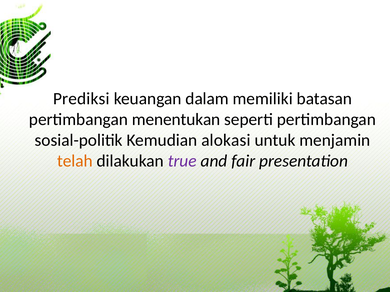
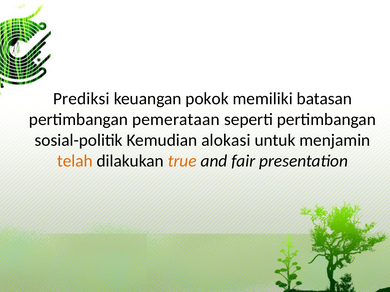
dalam: dalam -> pokok (207, 99)
menentukan: menentukan -> pemerataan (176, 120)
true colour: purple -> orange (182, 161)
